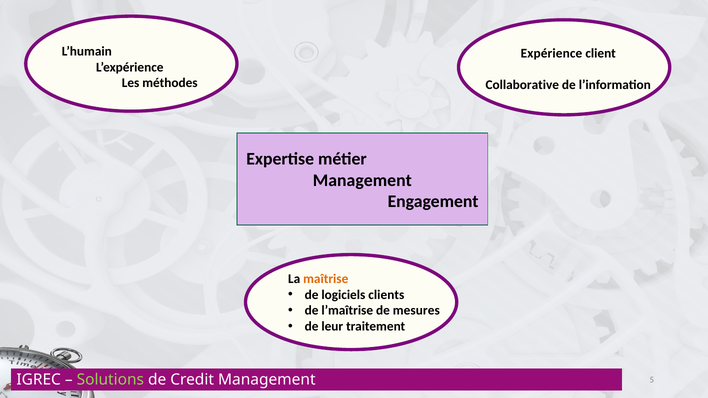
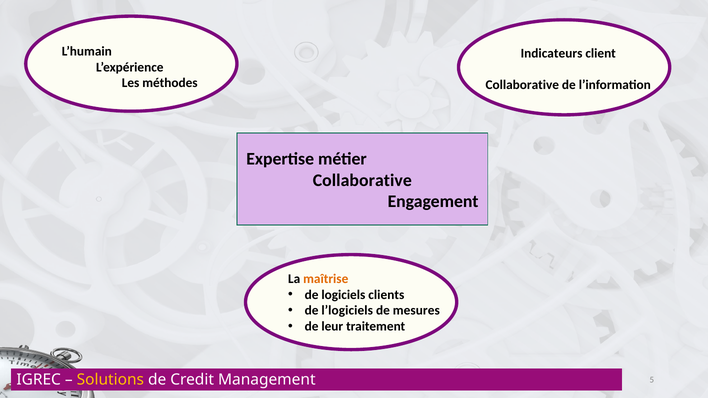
Expérience: Expérience -> Indicateurs (552, 53)
Management: Management -> Collaborative (362, 180)
l’maîtrise: l’maîtrise -> l’logiciels (347, 311)
Solutions colour: light green -> yellow (110, 380)
